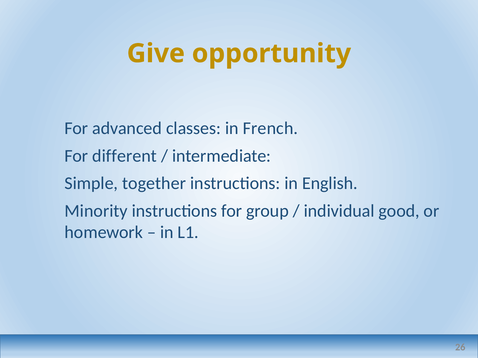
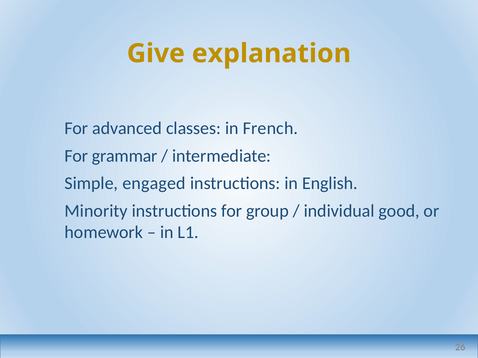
opportunity: opportunity -> explanation (271, 54)
different: different -> grammar (125, 156)
together: together -> engaged (154, 184)
